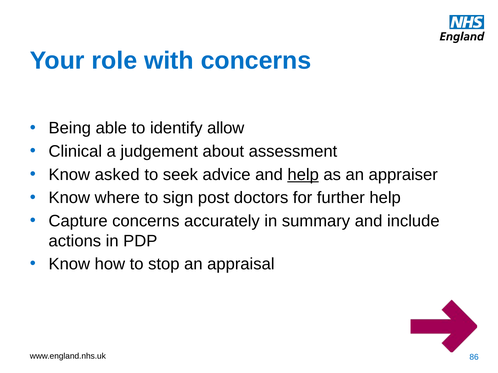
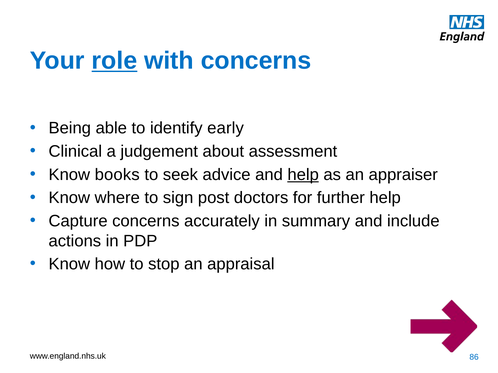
role underline: none -> present (114, 61)
allow: allow -> early (226, 128)
asked: asked -> books (117, 175)
